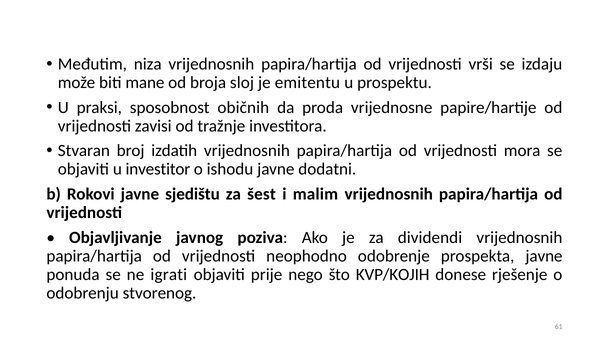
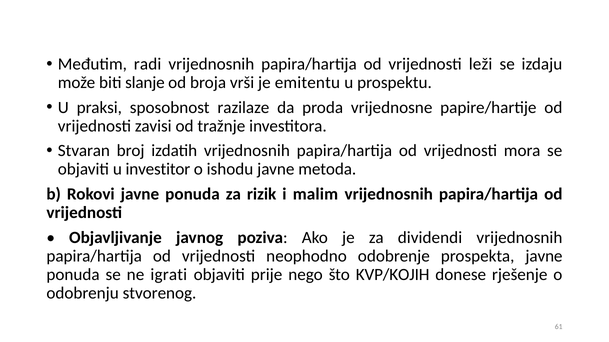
niza: niza -> radi (148, 64)
vrši: vrši -> leži (481, 64)
mane: mane -> slanje (145, 83)
sloj: sloj -> vrši (242, 83)
običnih: običnih -> razilaze (243, 108)
dodatni: dodatni -> metoda (327, 170)
Rokovi javne sjedištu: sjedištu -> ponuda (192, 194)
šest: šest -> rizik (262, 194)
